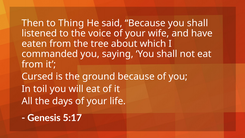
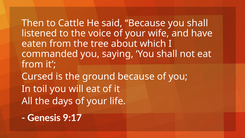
Thing: Thing -> Cattle (71, 23)
5:17: 5:17 -> 9:17 (72, 118)
